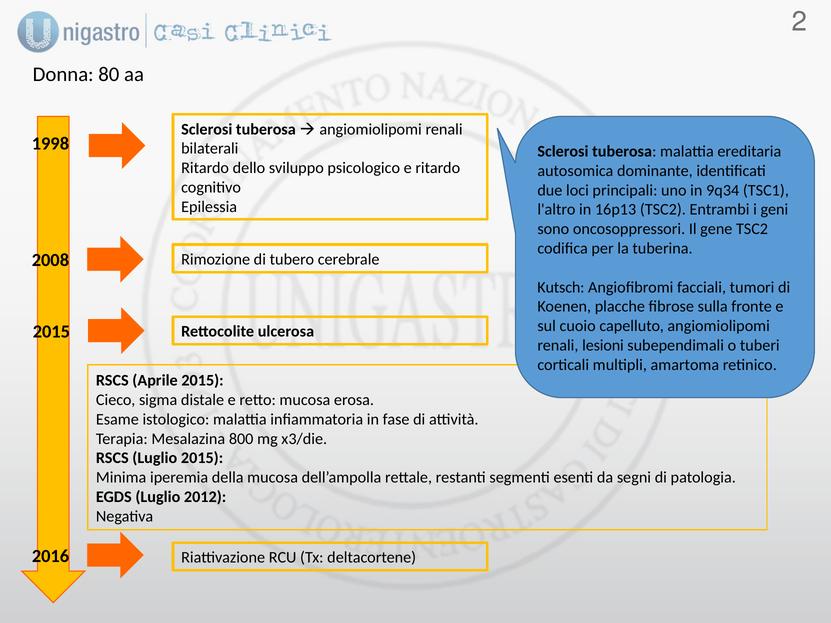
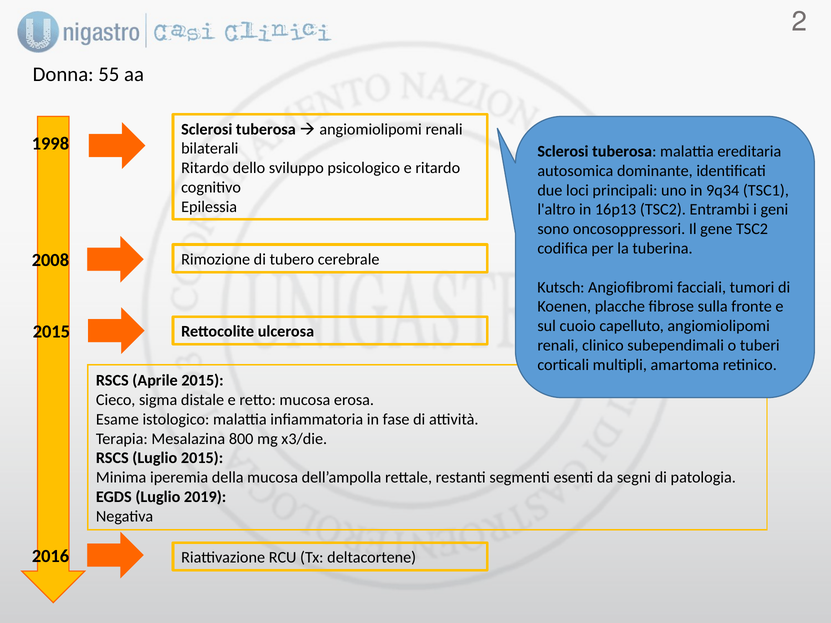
80: 80 -> 55 (109, 74)
lesioni: lesioni -> clinico (603, 346)
2012: 2012 -> 2019 (205, 497)
